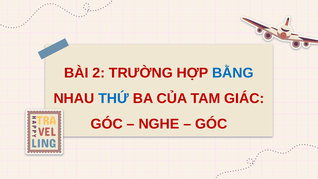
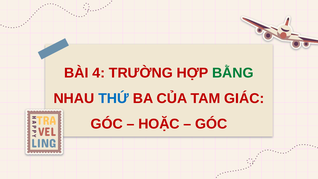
2: 2 -> 4 (99, 73)
BẰNG colour: blue -> green (233, 73)
NGHE: NGHE -> HOẶC (159, 124)
